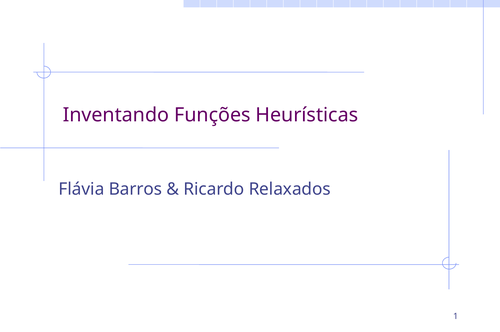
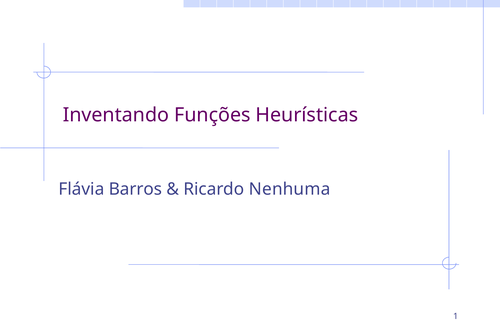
Relaxados: Relaxados -> Nenhuma (290, 189)
